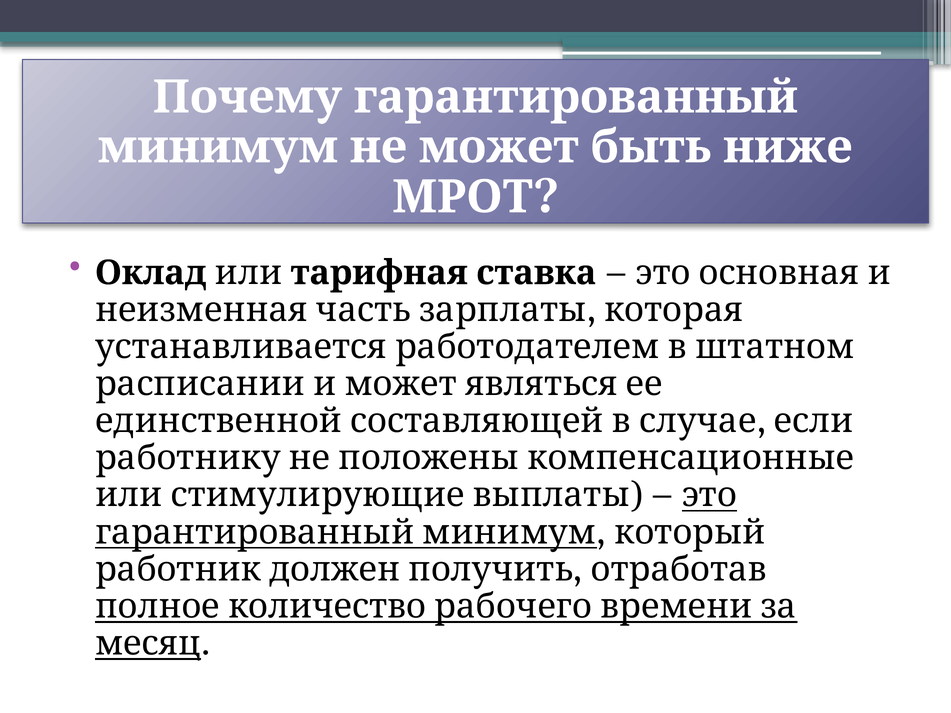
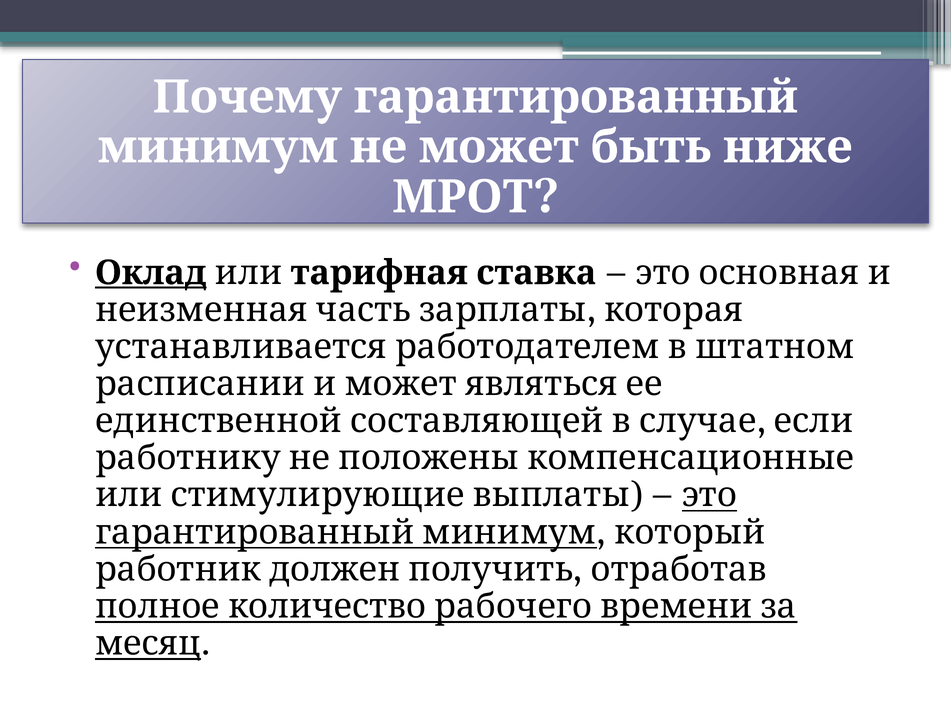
Оклад underline: none -> present (151, 273)
